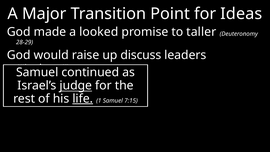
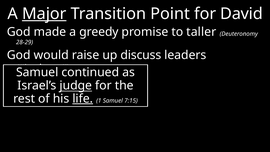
Major underline: none -> present (44, 14)
Ideas: Ideas -> David (241, 14)
looked: looked -> greedy (99, 32)
